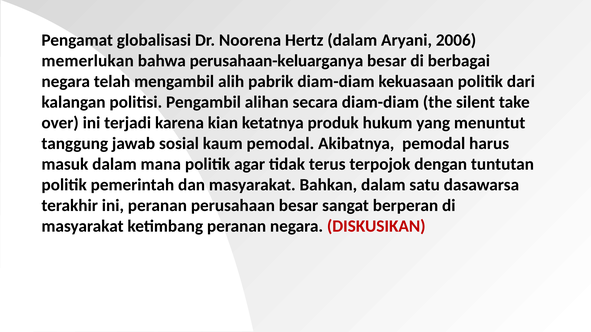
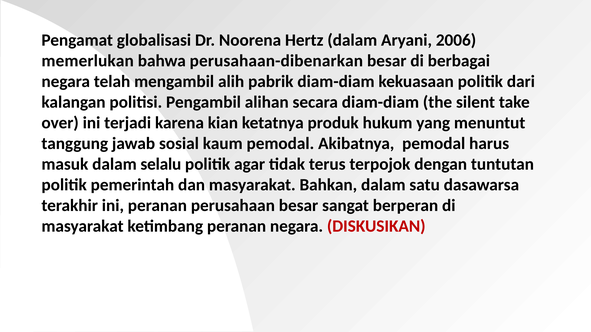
perusahaan-keluarganya: perusahaan-keluarganya -> perusahaan-dibenarkan (276, 61)
mana: mana -> selalu (161, 165)
